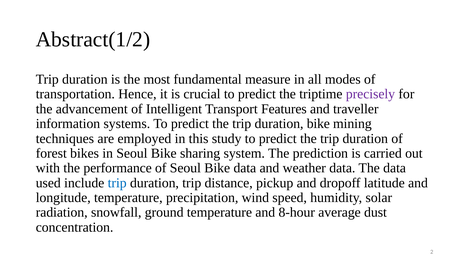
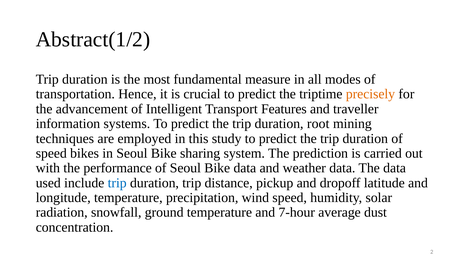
precisely colour: purple -> orange (370, 94)
duration bike: bike -> root (318, 124)
forest: forest -> speed (51, 153)
8-hour: 8-hour -> 7-hour (297, 212)
